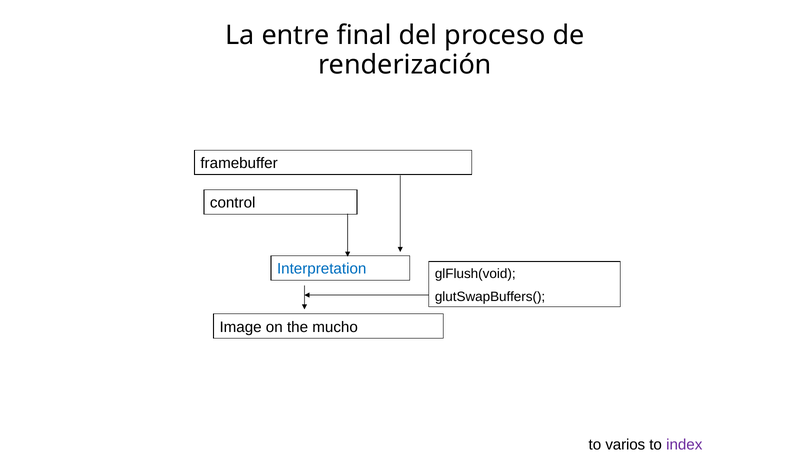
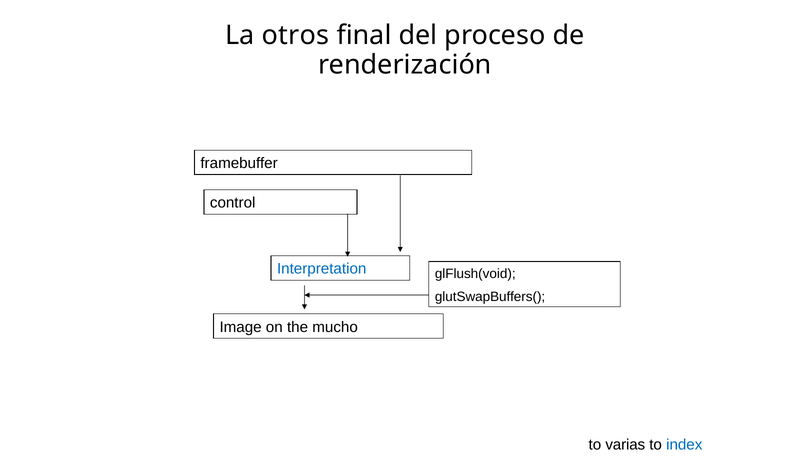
entre: entre -> otros (295, 36)
varios: varios -> varias (625, 444)
index colour: purple -> blue (684, 444)
